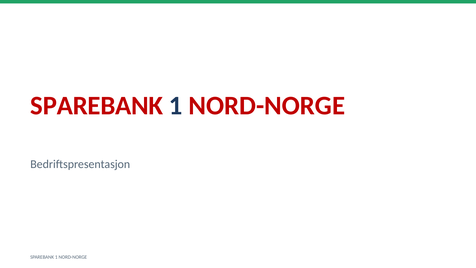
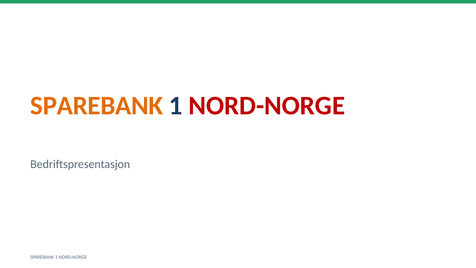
SPAREBANK colour: red -> orange (97, 106)
